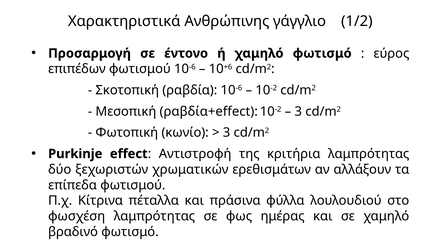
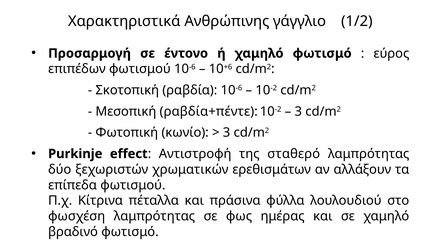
ραβδία+effect: ραβδία+effect -> ραβδία+πέντε (209, 111)
κριτήρια: κριτήρια -> σταθερό (294, 154)
